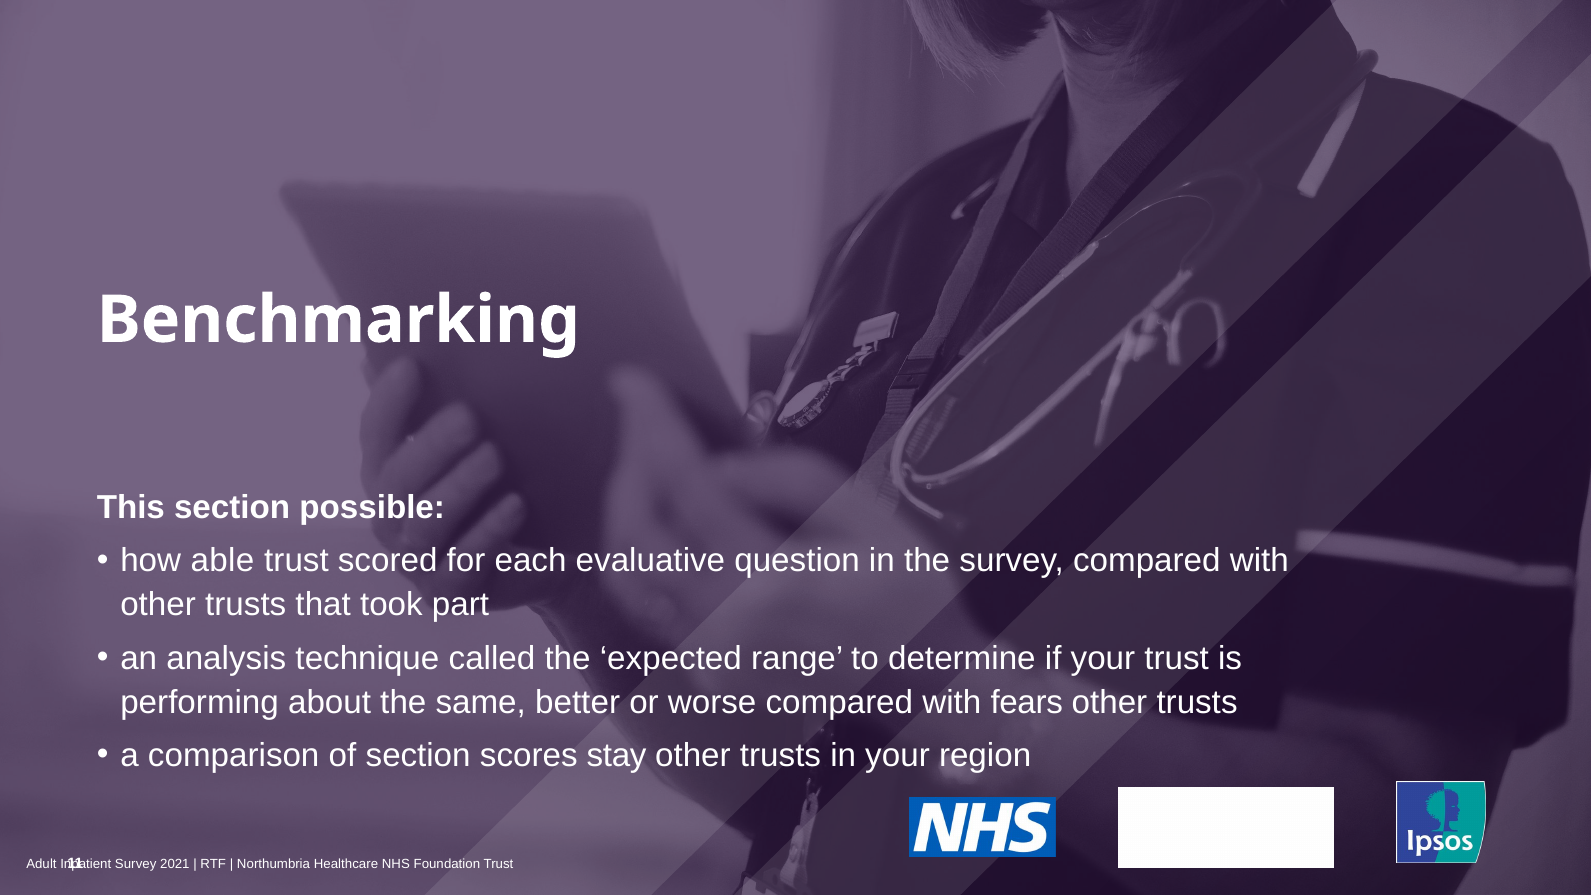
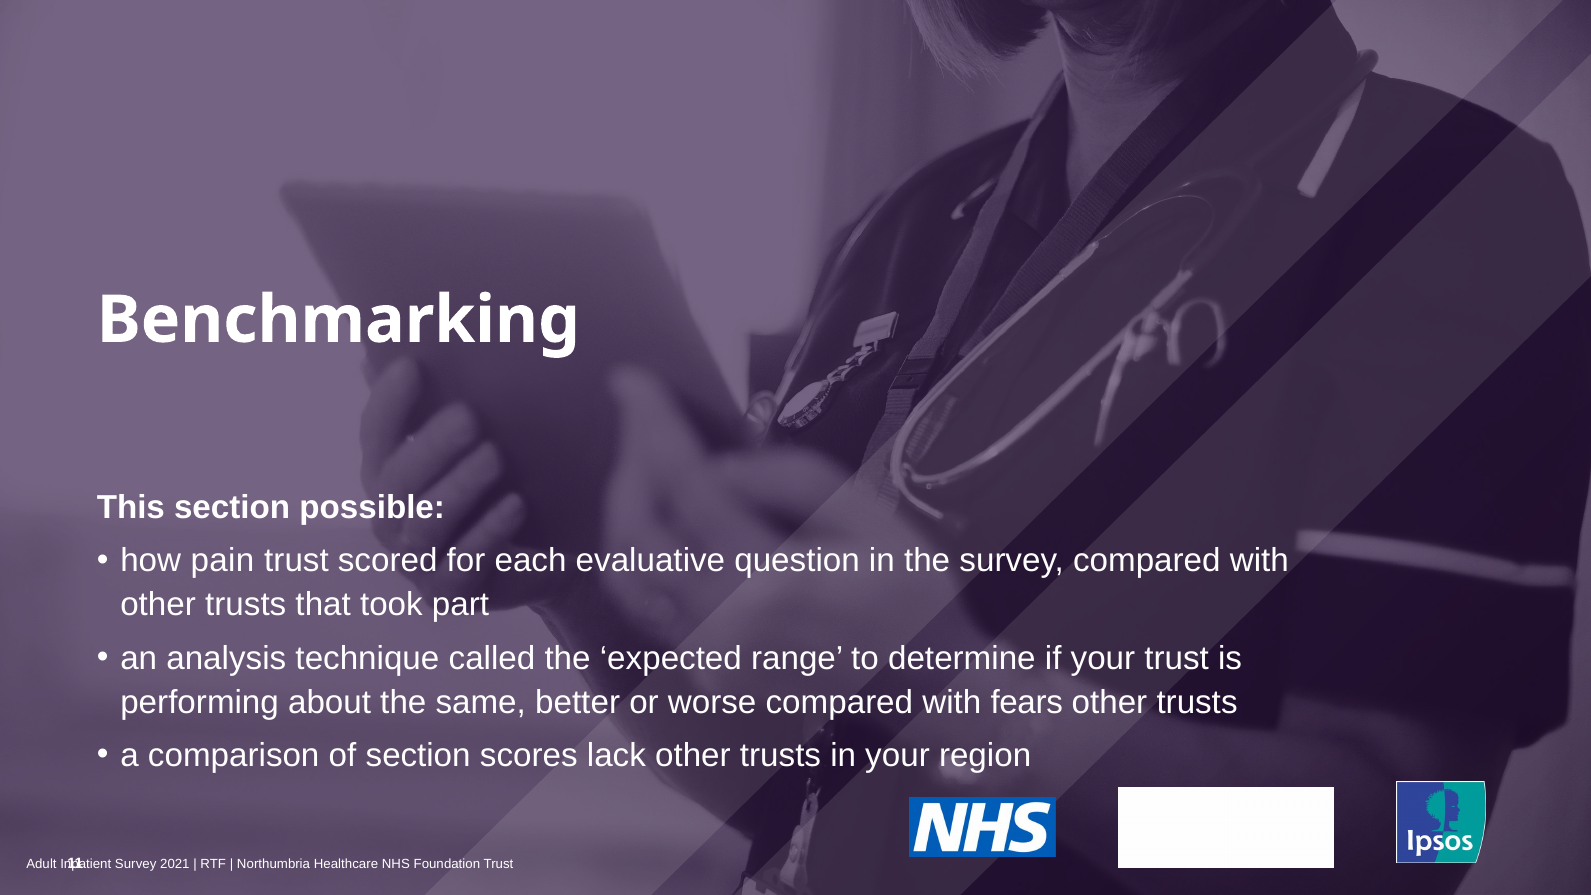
able: able -> pain (223, 561)
stay: stay -> lack (616, 756)
